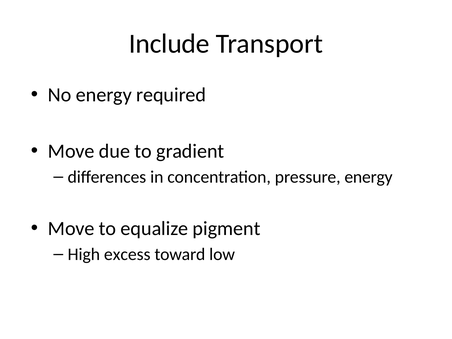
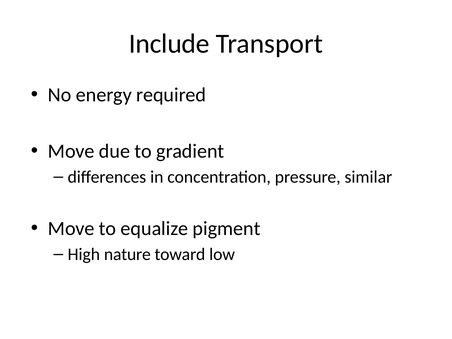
pressure energy: energy -> similar (368, 177)
excess: excess -> nature (127, 254)
